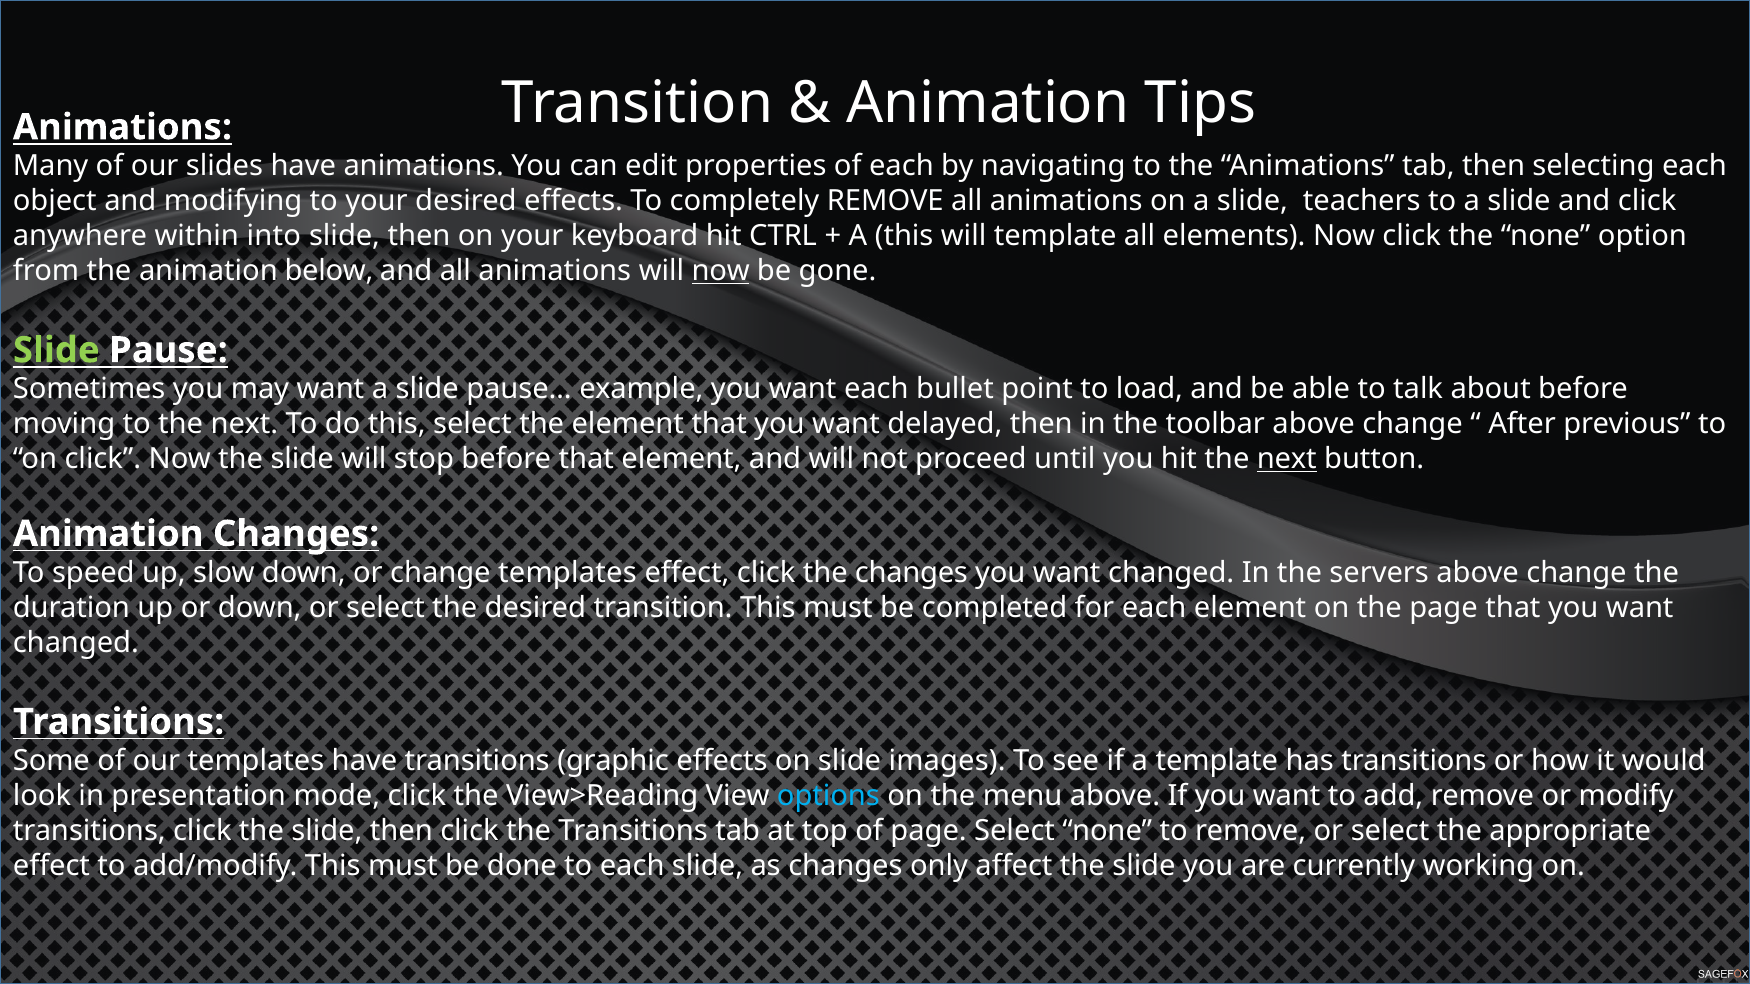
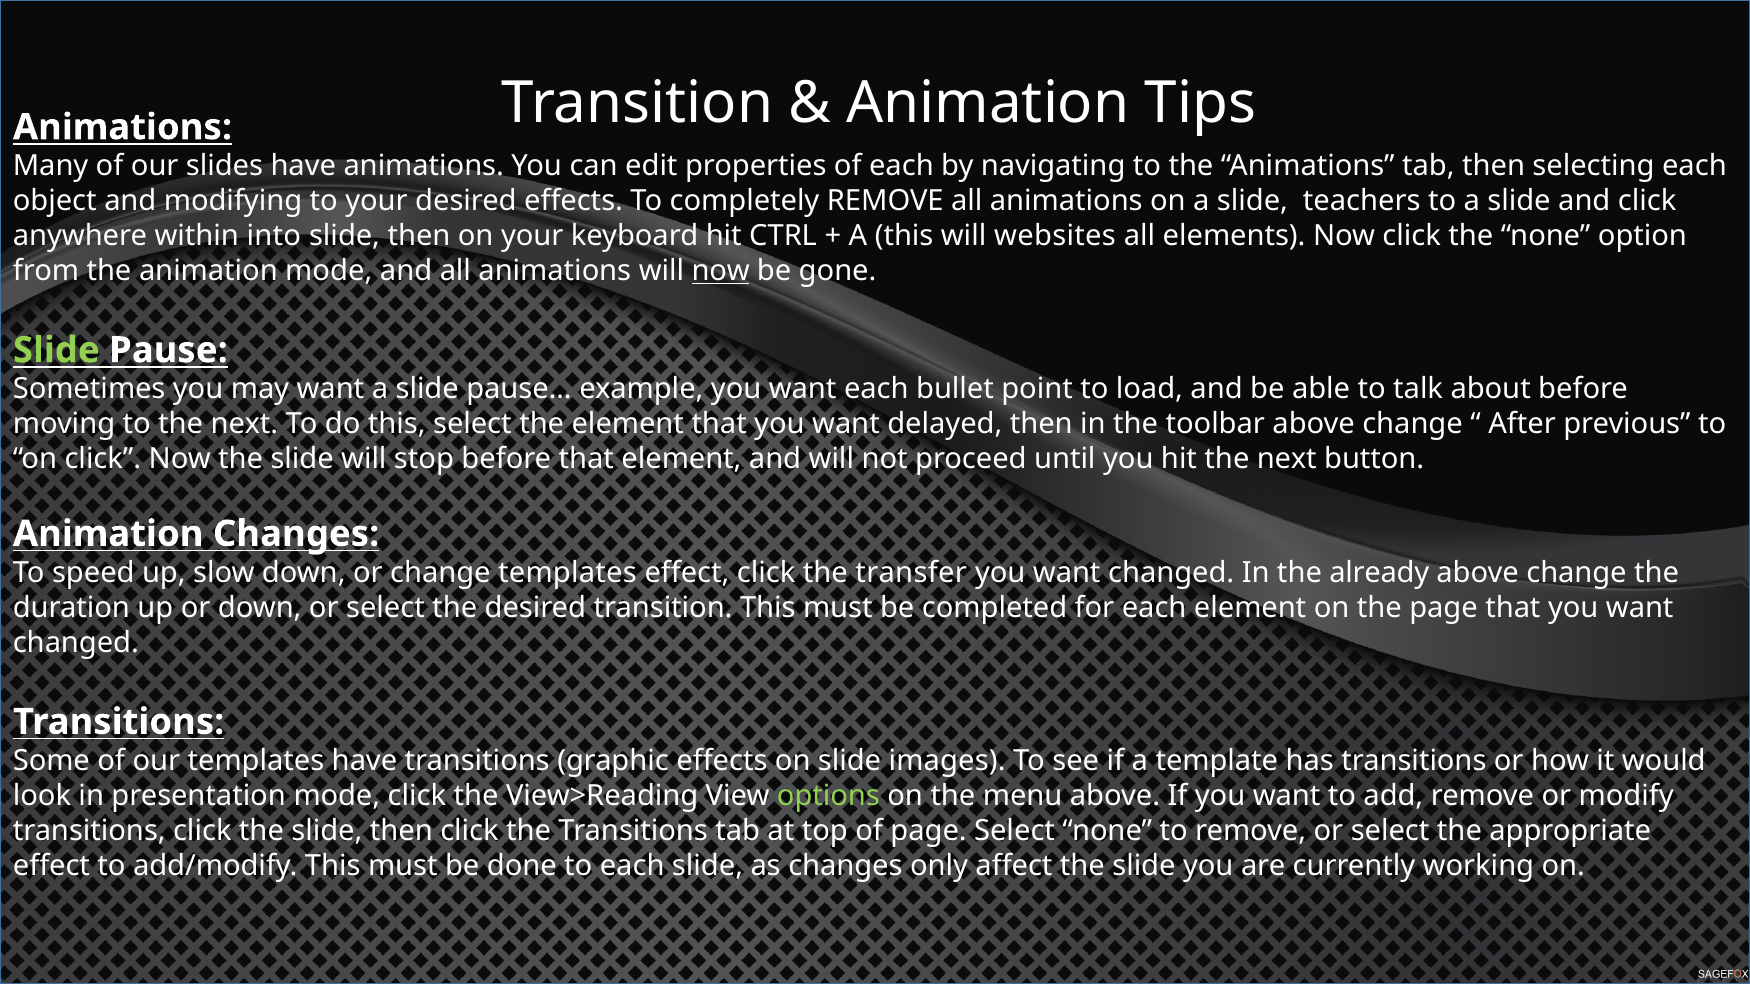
will template: template -> websites (1055, 236)
animation below: below -> mode (329, 271)
next underline: present -> none (1287, 459)
the changes: changes -> transfer (911, 573)
servers: servers -> already (1379, 573)
options colour: light blue -> light green (828, 796)
